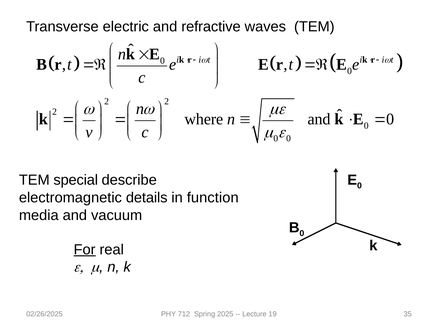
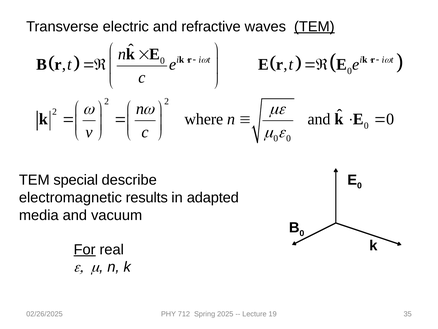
TEM underline: none -> present (314, 27)
details: details -> results (147, 197)
function: function -> adapted (213, 197)
